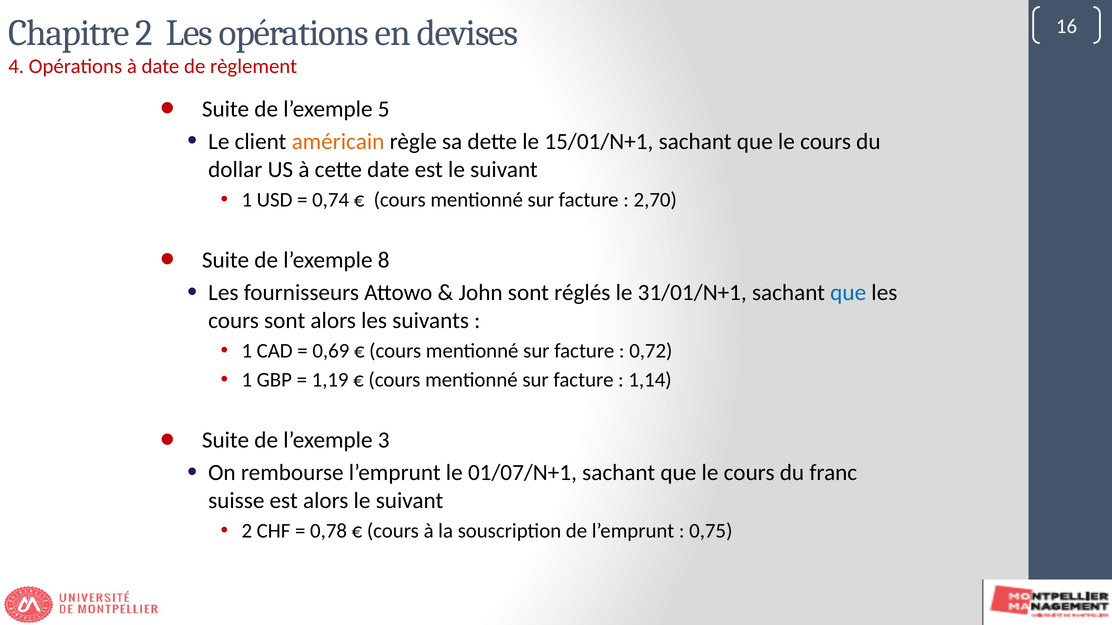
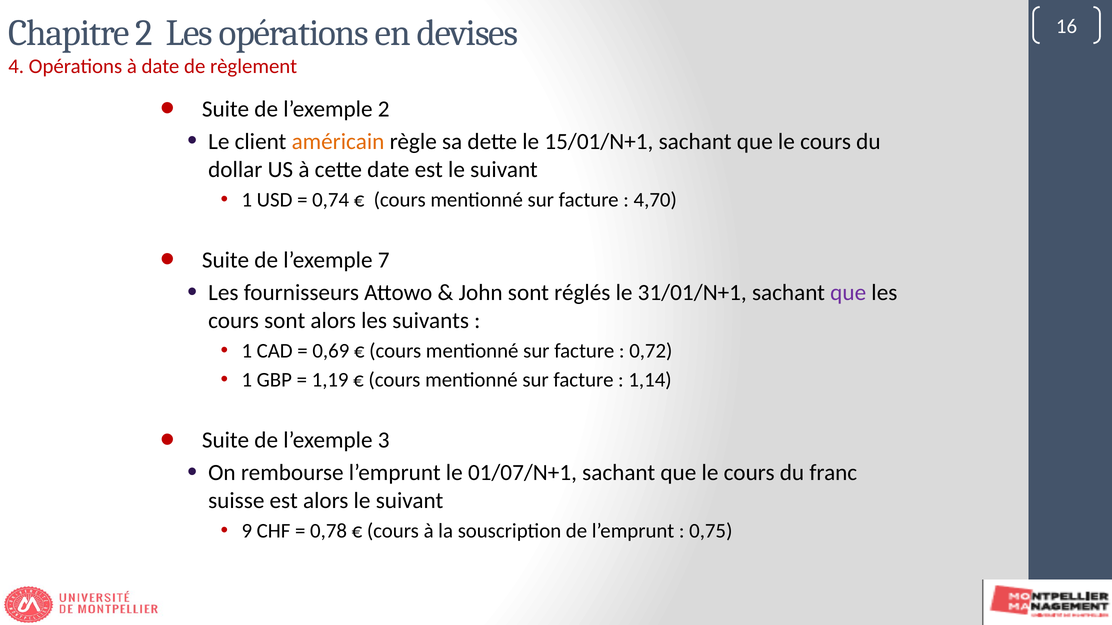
l’exemple 5: 5 -> 2 (384, 109)
2,70: 2,70 -> 4,70 (655, 200)
8: 8 -> 7 (384, 260)
que colour: blue -> purple (848, 293)
2: 2 -> 9 (247, 531)
